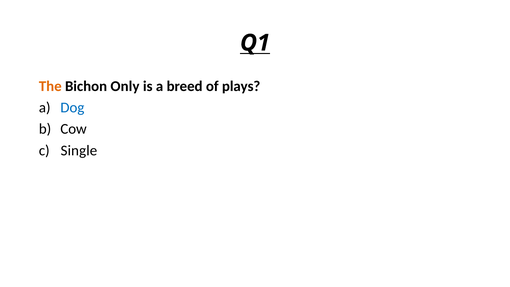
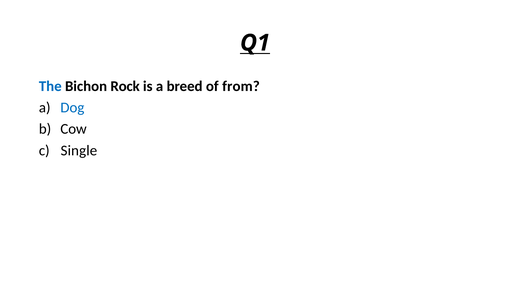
The colour: orange -> blue (50, 86)
Only: Only -> Rock (125, 86)
plays: plays -> from (241, 86)
